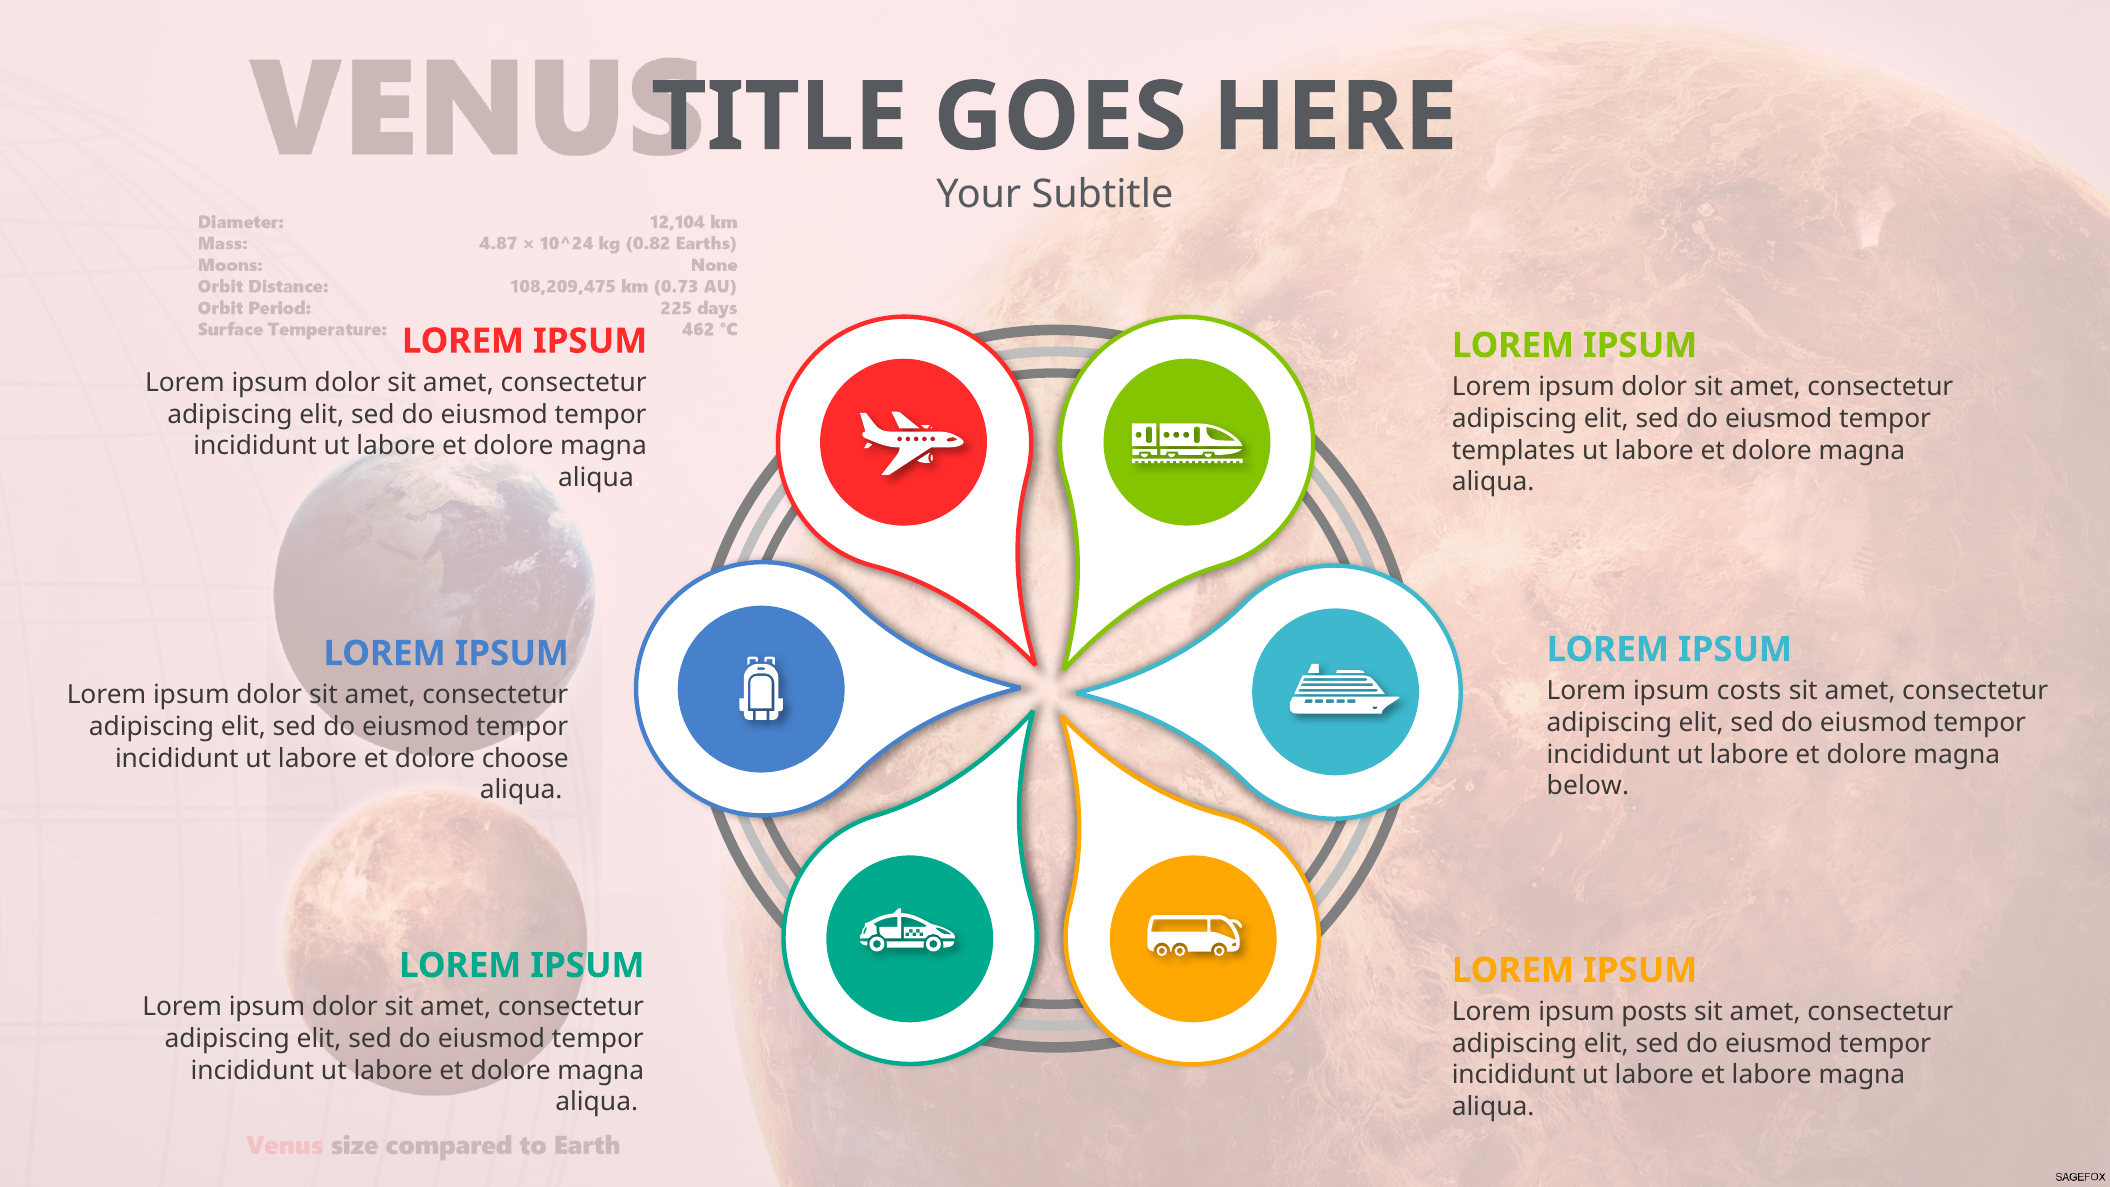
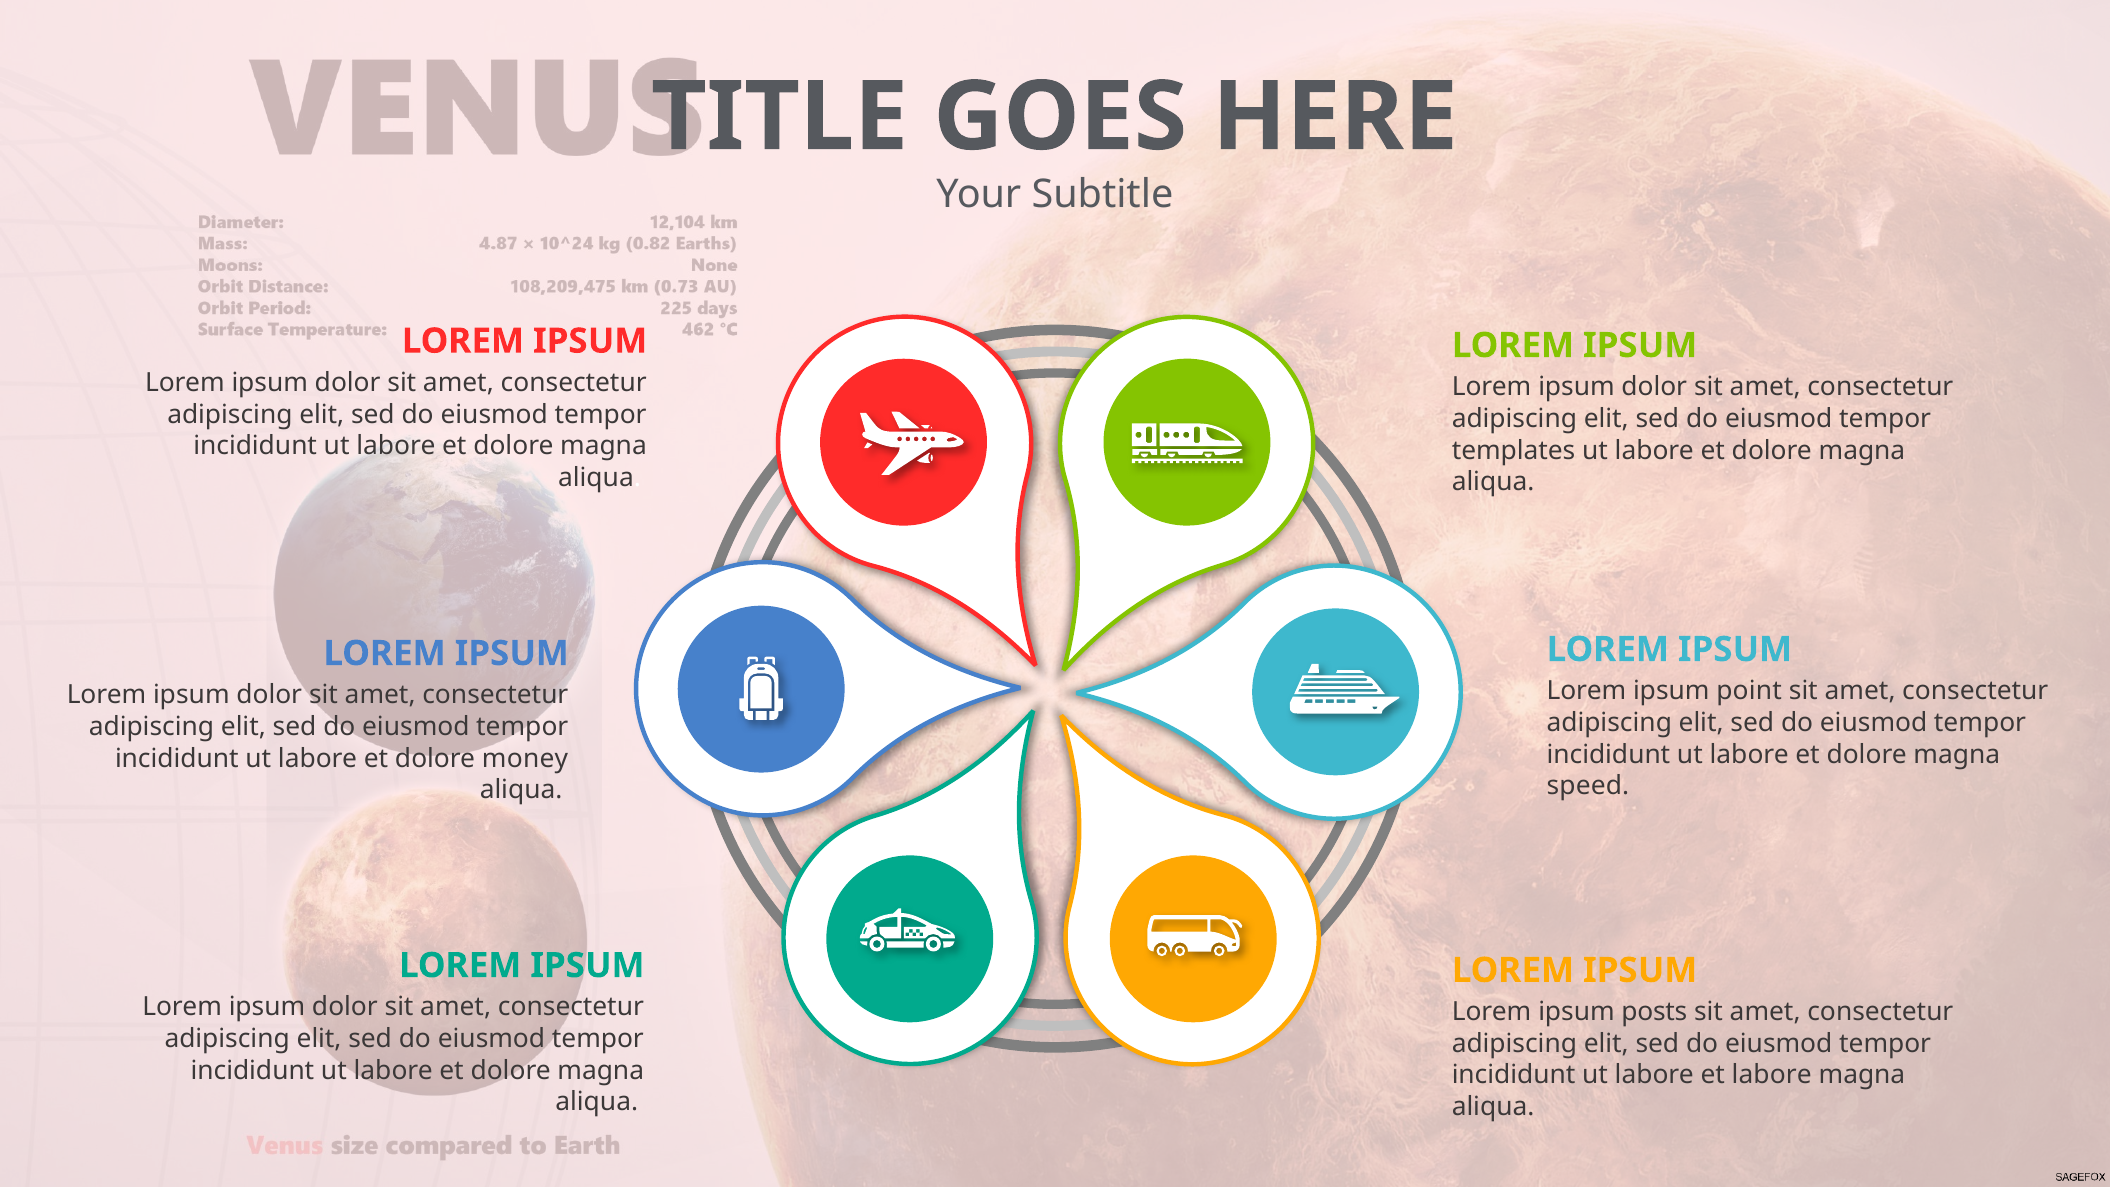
costs: costs -> point (1749, 691)
choose: choose -> money (525, 758)
below: below -> speed (1588, 786)
